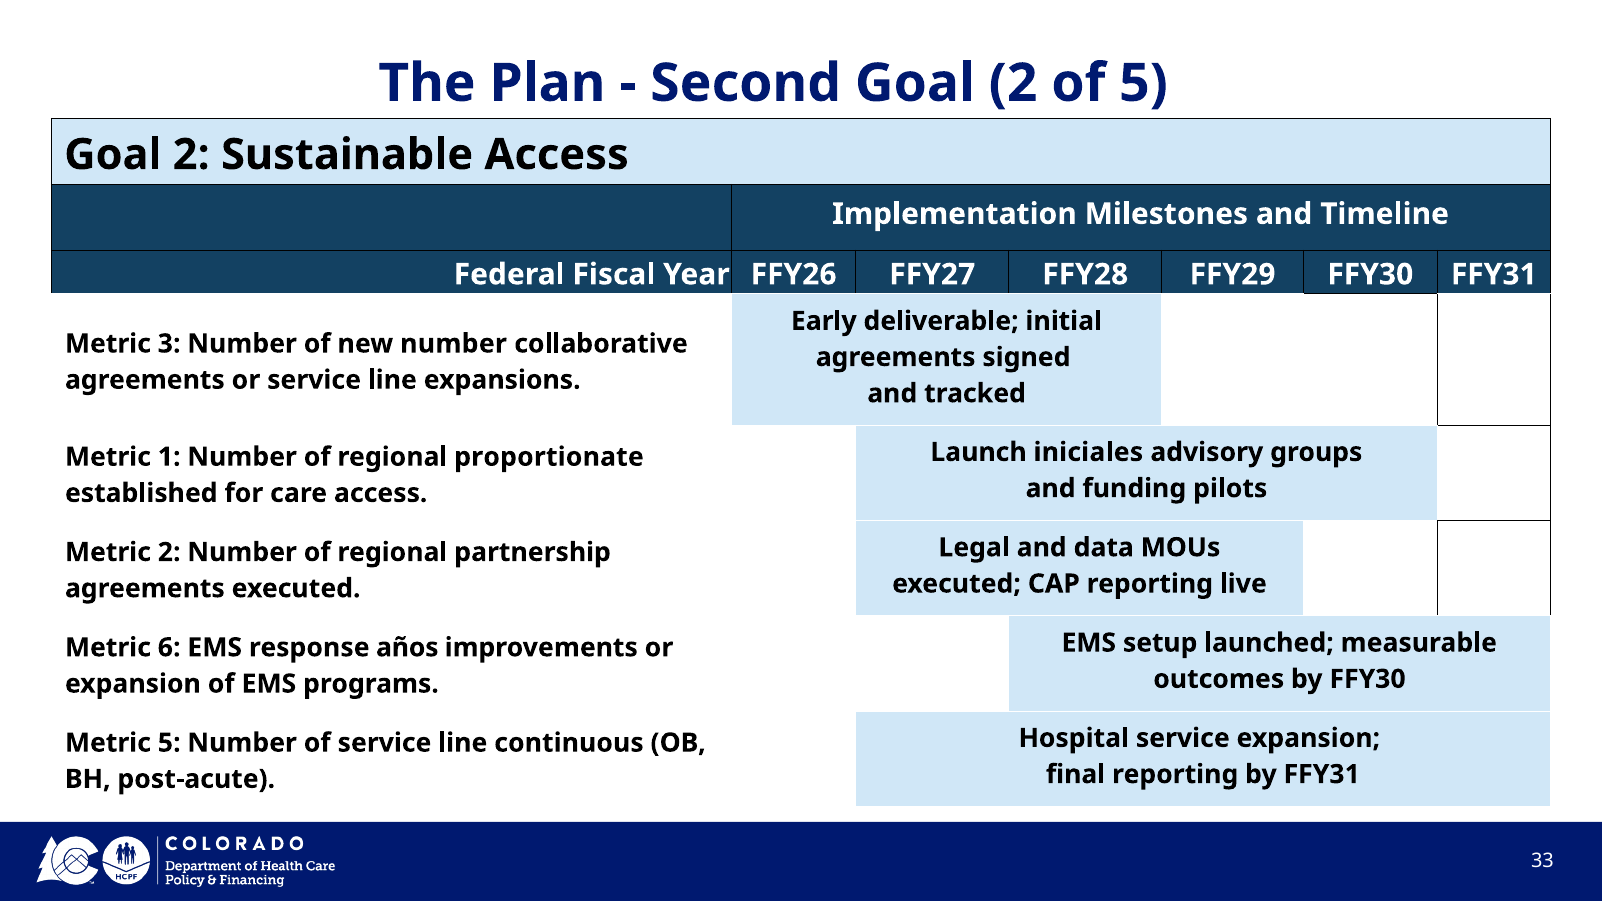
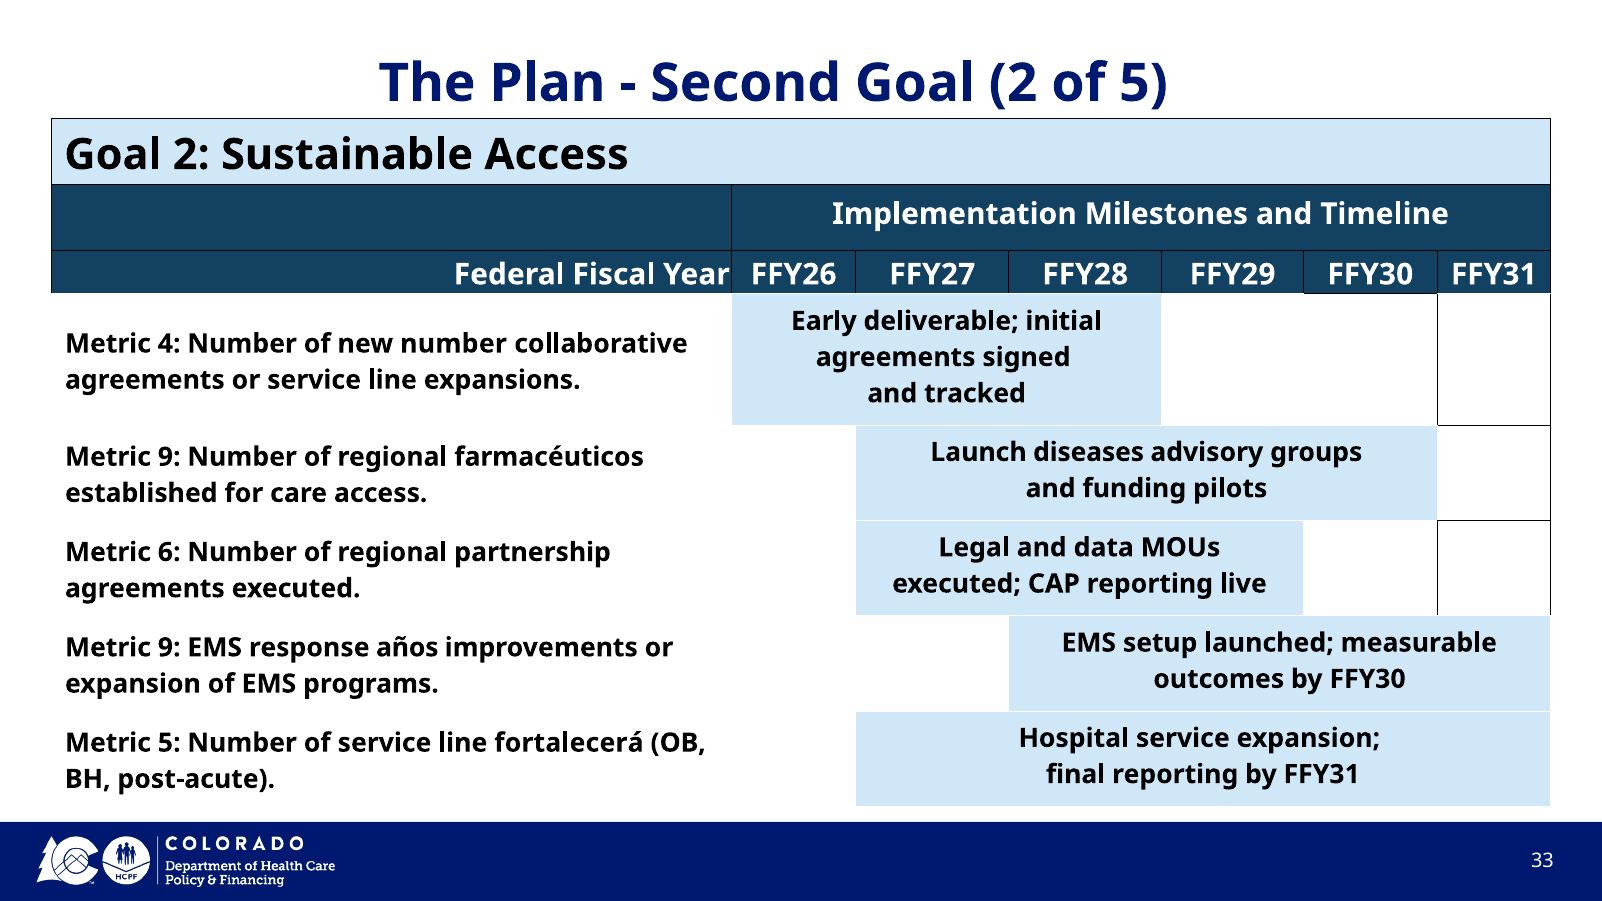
3: 3 -> 4 (169, 344)
iniciales: iniciales -> diseases (1089, 452)
1: 1 -> 9 (169, 457)
proportionate: proportionate -> farmacéuticos (549, 457)
Metric 2: 2 -> 6 (169, 552)
6: 6 -> 9 (169, 648)
continuous: continuous -> fortalecerá (569, 743)
